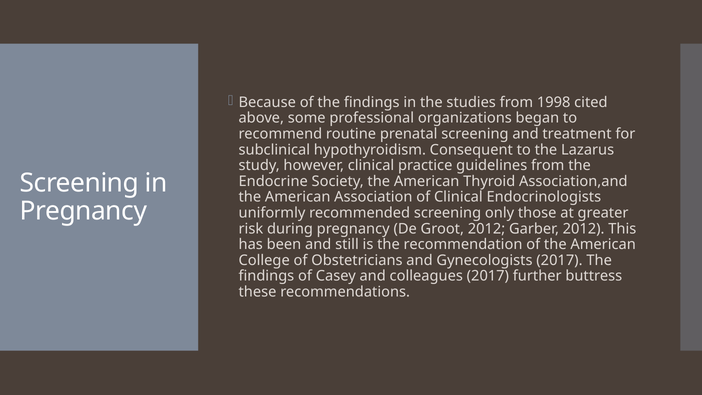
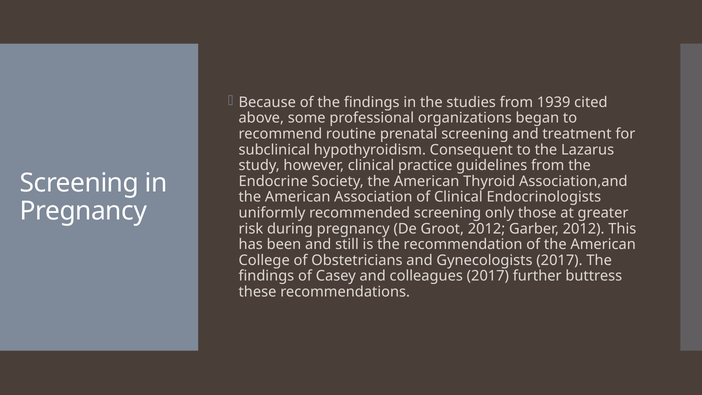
1998: 1998 -> 1939 (554, 102)
